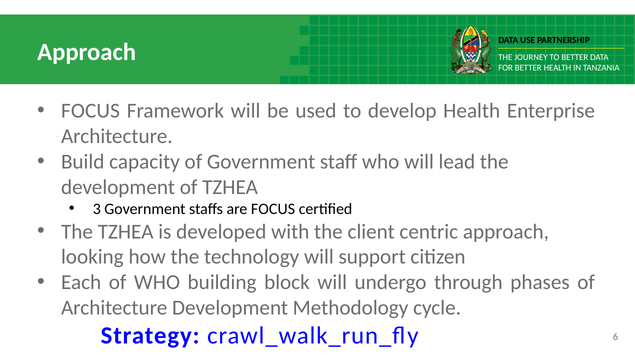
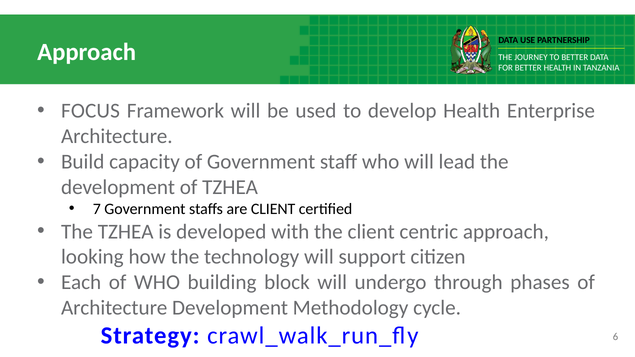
3: 3 -> 7 (97, 209)
are FOCUS: FOCUS -> CLIENT (273, 209)
